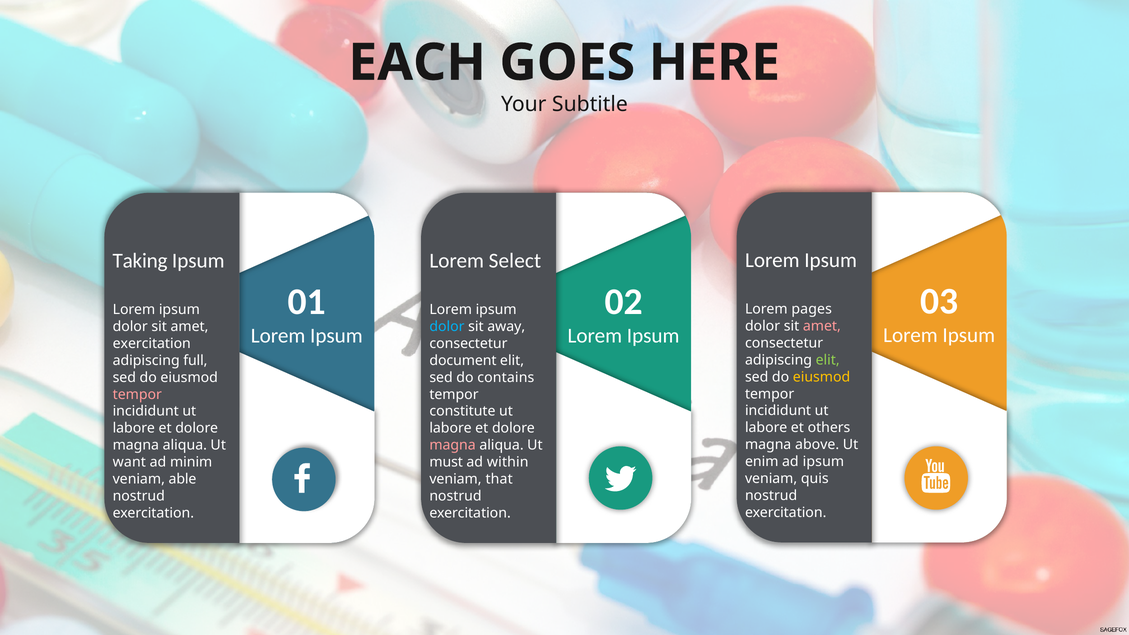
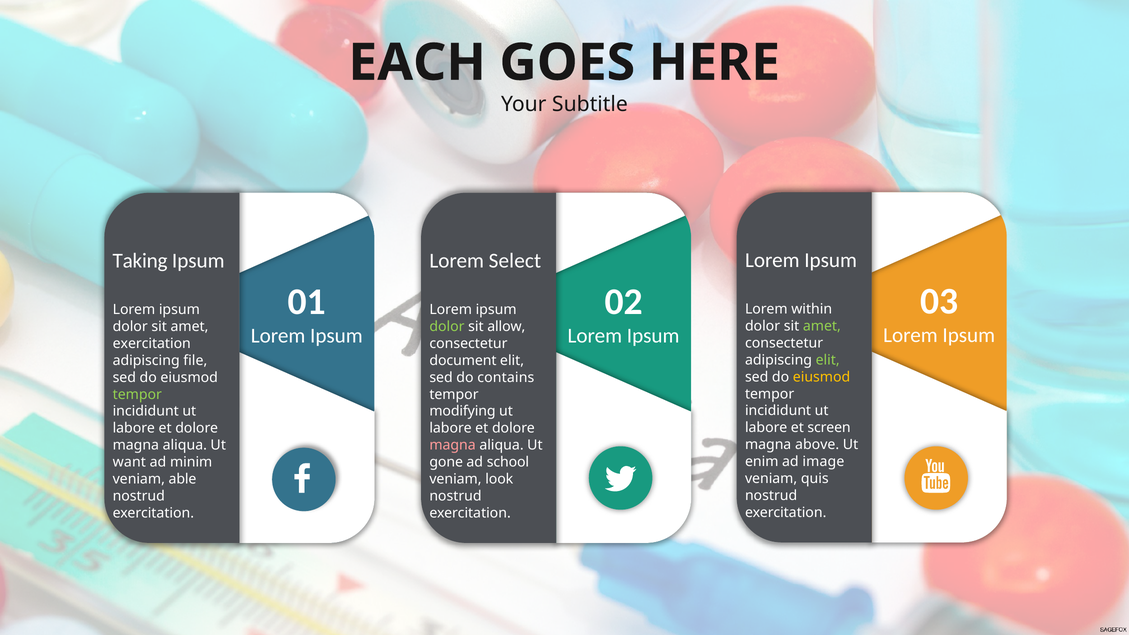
pages: pages -> within (812, 309)
amet colour: pink -> light green (822, 326)
dolor colour: light blue -> light green (447, 327)
away: away -> allow (506, 327)
full: full -> file (195, 361)
tempor colour: pink -> light green (137, 394)
constitute: constitute -> modifying (462, 411)
others: others -> screen (829, 428)
ad ipsum: ipsum -> image (823, 462)
must: must -> gone (446, 462)
within: within -> school (508, 462)
that: that -> look (499, 479)
